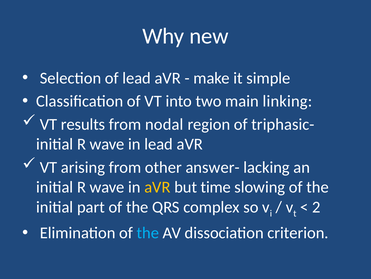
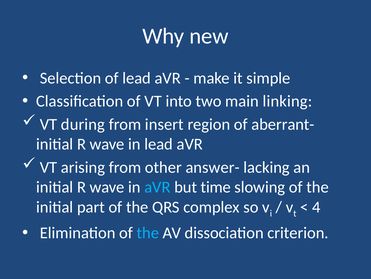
results: results -> during (83, 124)
nodal: nodal -> insert (164, 124)
triphasic-: triphasic- -> aberrant- (283, 124)
aVR colour: yellow -> light blue (157, 187)
2: 2 -> 4 (316, 207)
